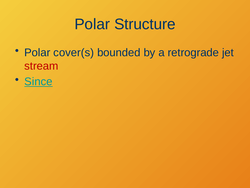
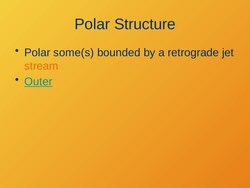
cover(s: cover(s -> some(s (74, 52)
stream colour: red -> orange (41, 66)
Since: Since -> Outer (38, 81)
